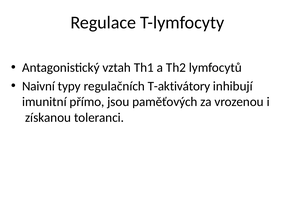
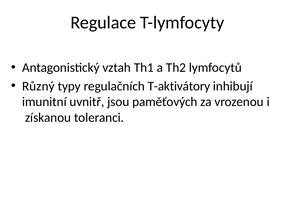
Naivní: Naivní -> Různý (38, 86)
přímo: přímo -> uvnitř (87, 102)
